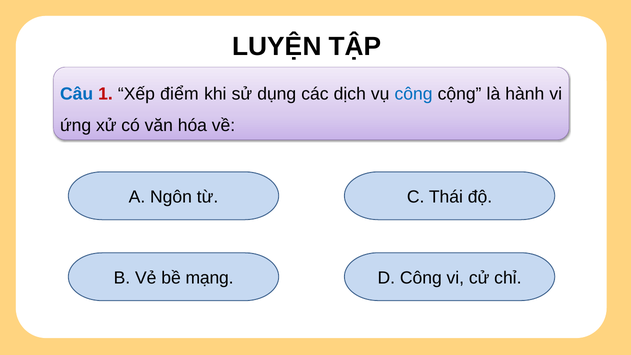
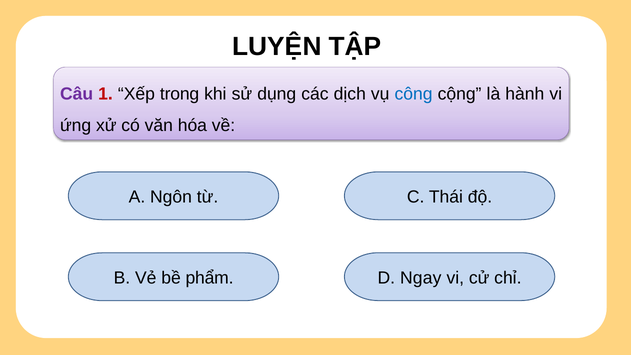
Câu colour: blue -> purple (77, 94)
điểm: điểm -> trong (180, 94)
D Công: Công -> Ngay (421, 278)
mạng: mạng -> phẩm (210, 278)
